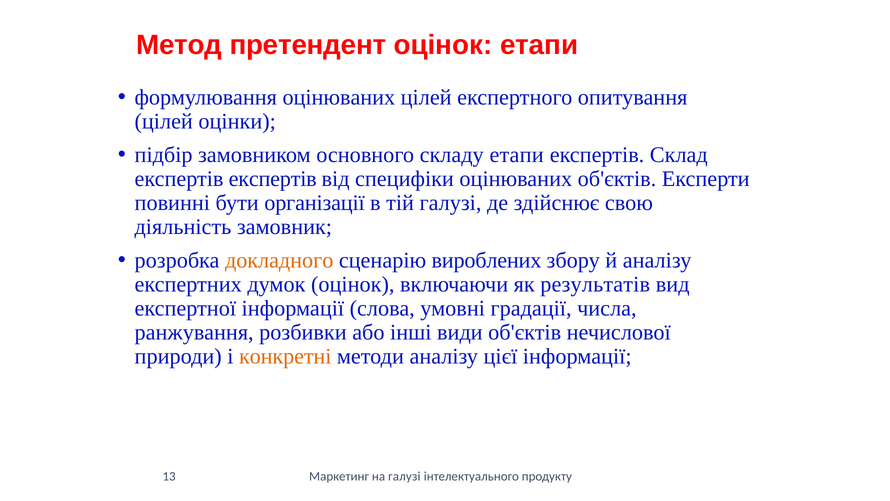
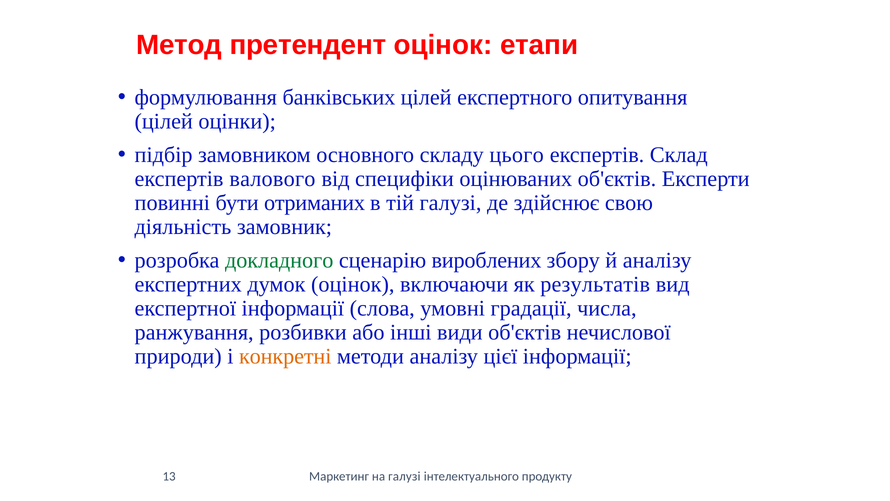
формулювання оцінюваних: оцінюваних -> банківських (339, 97)
складу етапи: етапи -> цього (517, 155)
експертів експертів: експертів -> валового (272, 179)
організації: організації -> отриманих (315, 203)
докладного colour: orange -> green (279, 260)
